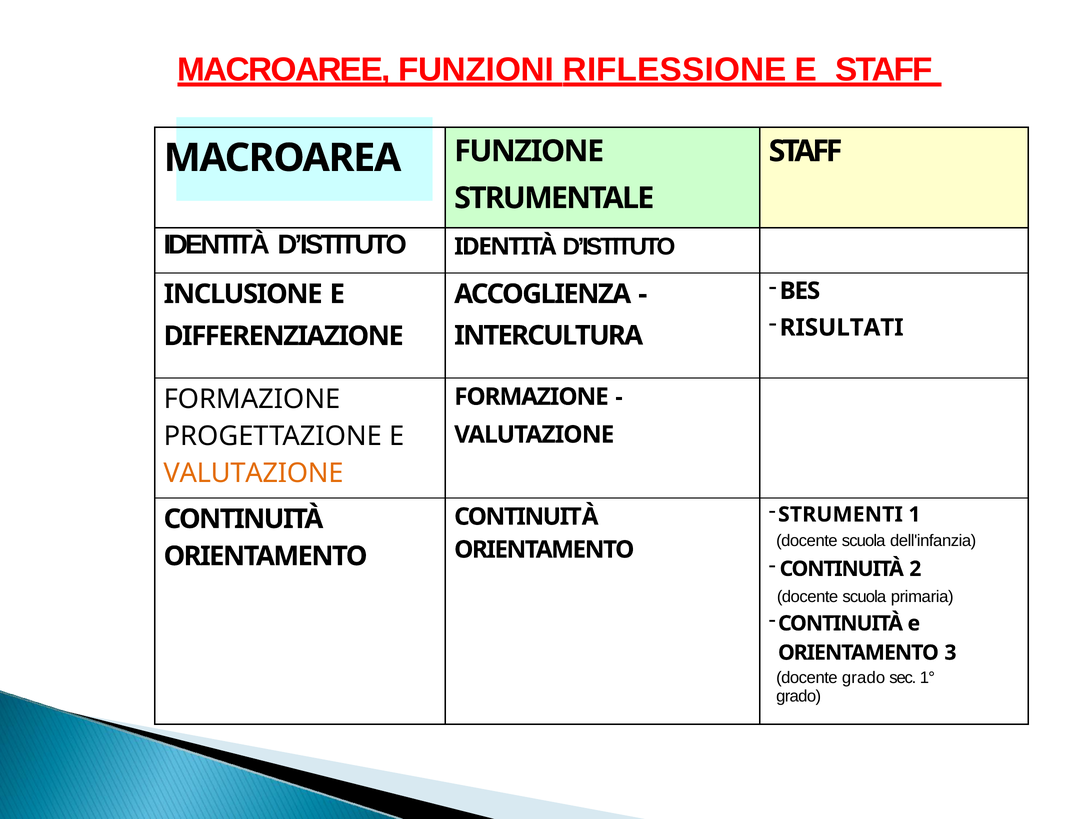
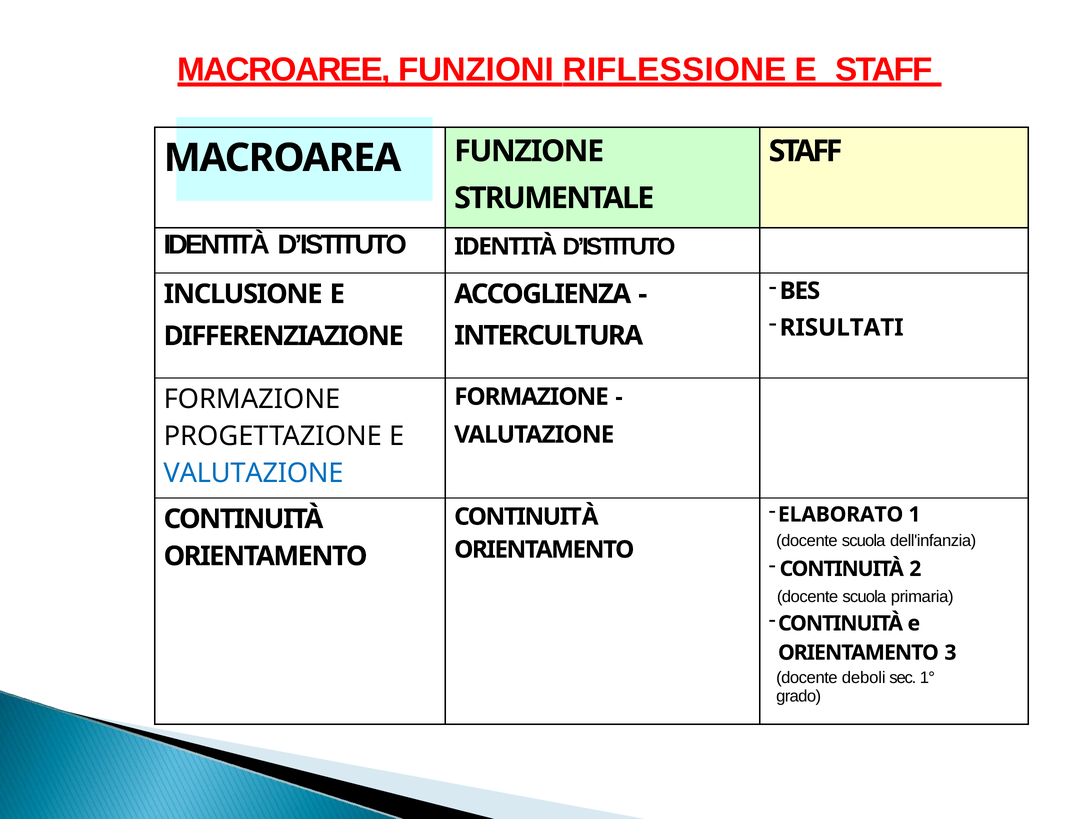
VALUTAZIONE colour: orange -> blue (253, 473)
STRUMENTI: STRUMENTI -> ELABORATO (841, 515)
docente grado: grado -> deboli (864, 678)
